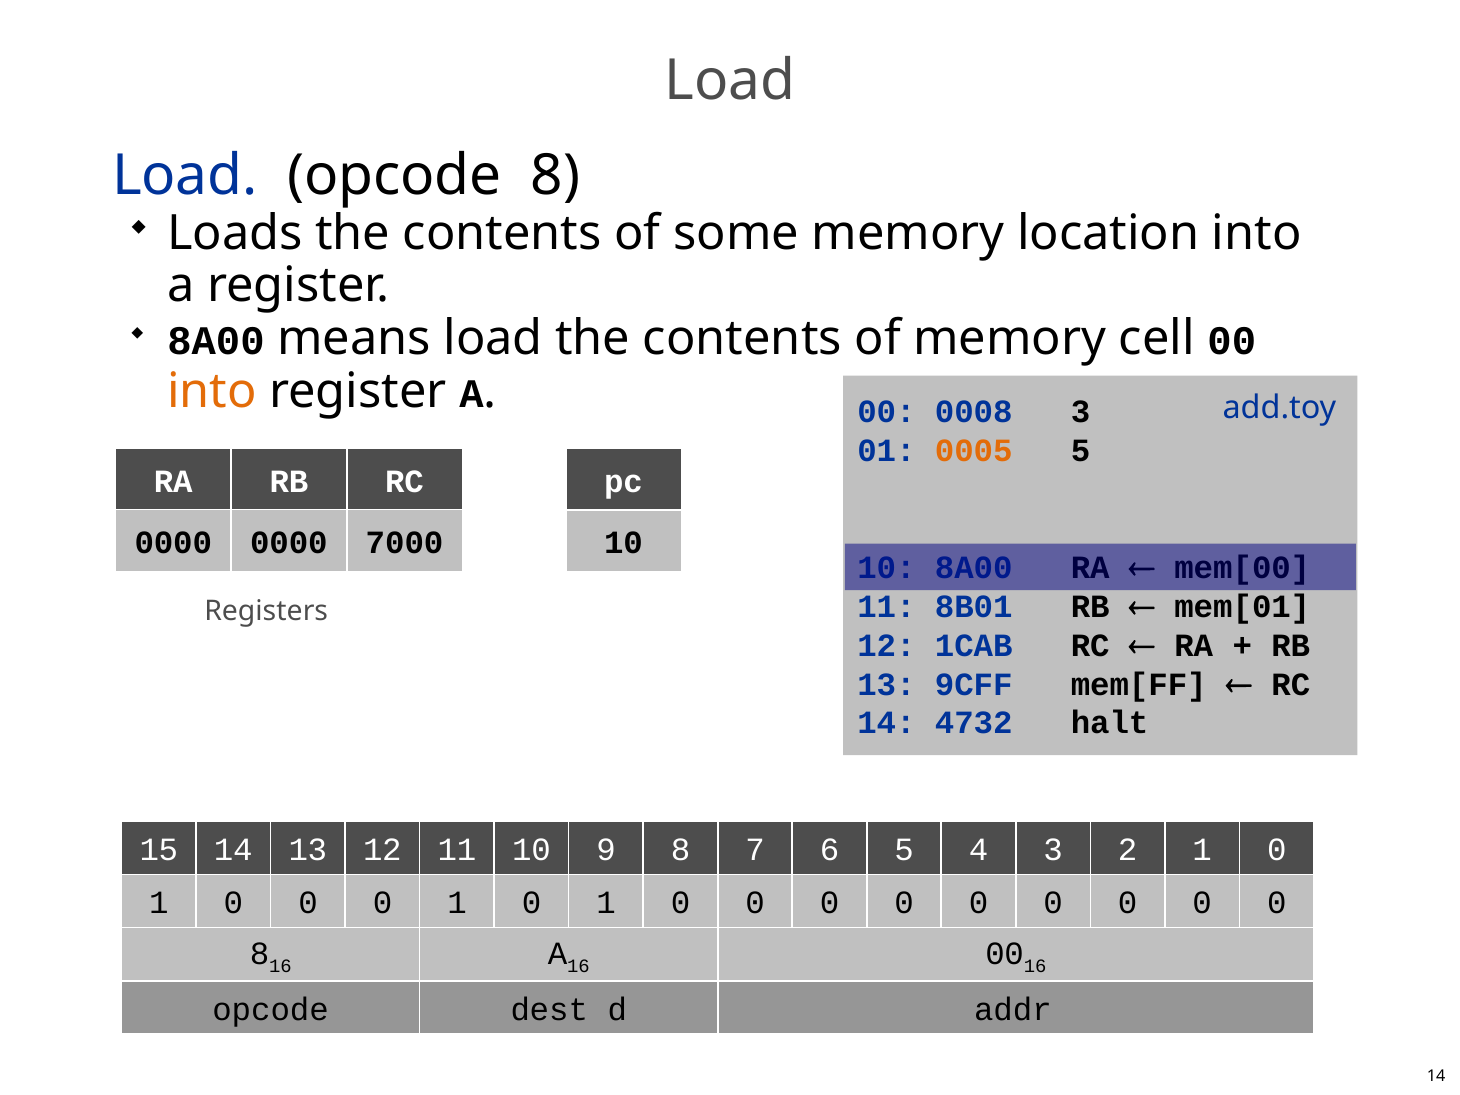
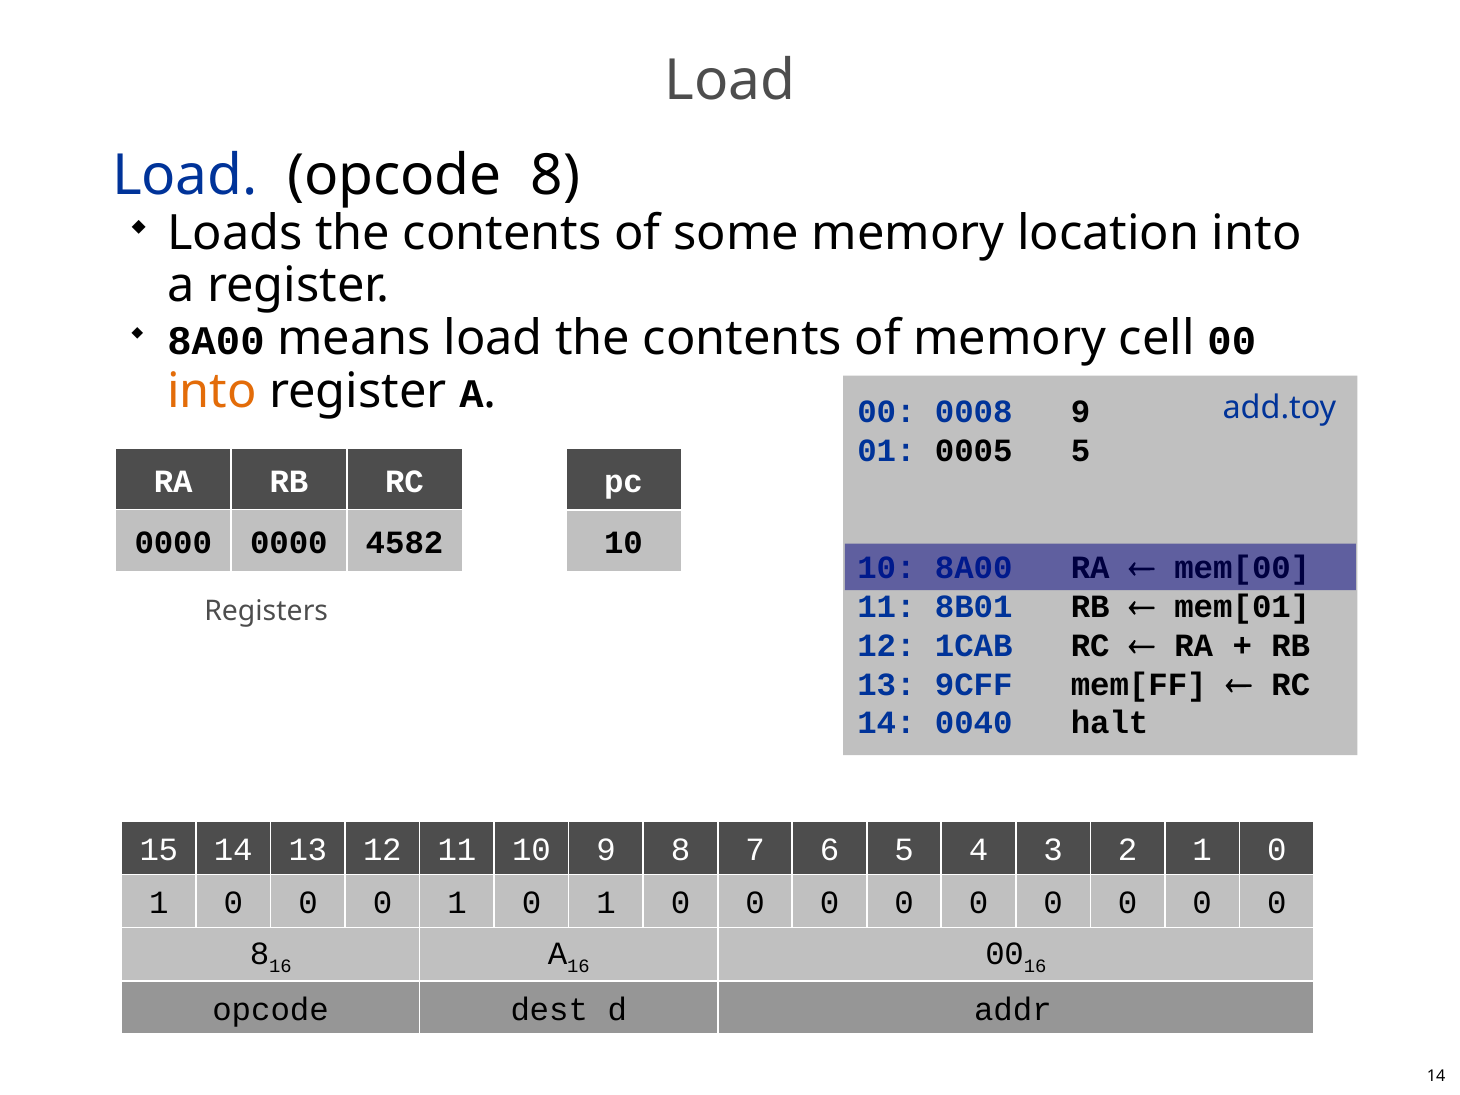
0008 3: 3 -> 9 (1081, 412)
0005 colour: orange -> black (974, 451)
7000: 7000 -> 4582 (405, 543)
4732: 4732 -> 0040 (974, 723)
